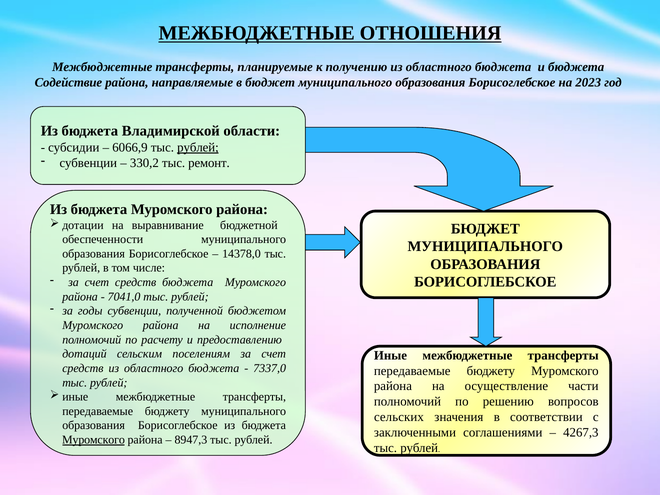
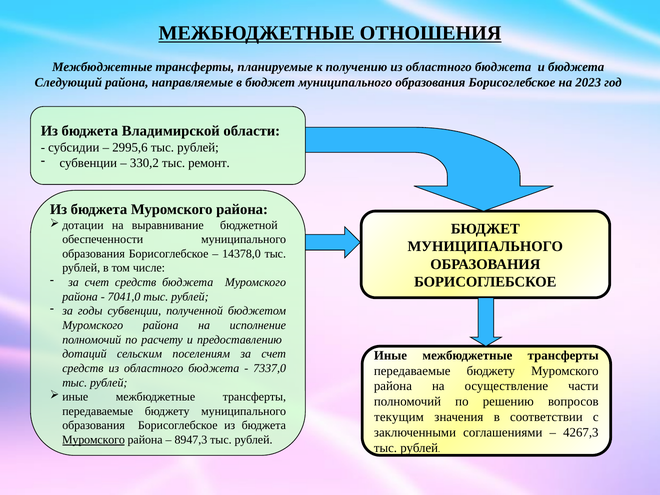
Содействие: Содействие -> Следующий (68, 82)
6066,9: 6066,9 -> 2995,6 (130, 147)
рублей underline: present -> none (198, 147)
сельских: сельских -> текущим (399, 417)
